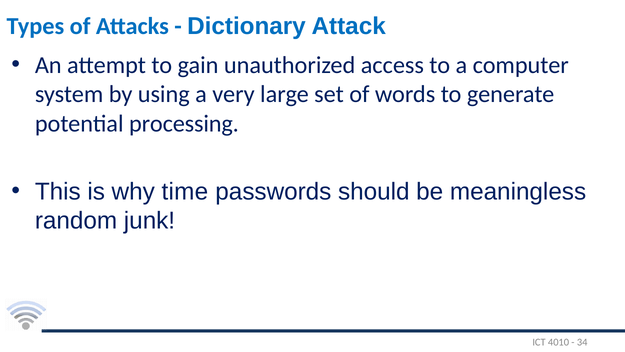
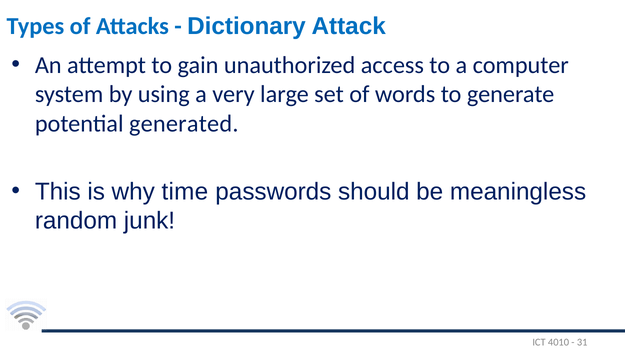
processing: processing -> generated (184, 123)
34: 34 -> 31 (582, 342)
